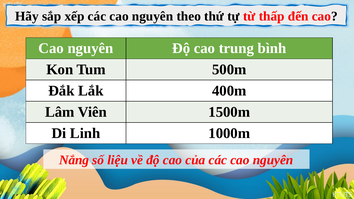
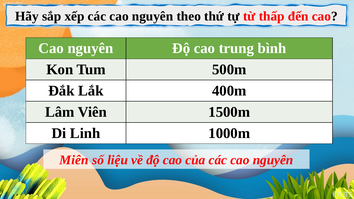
Nắng: Nắng -> Miên (74, 160)
